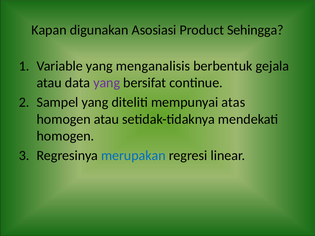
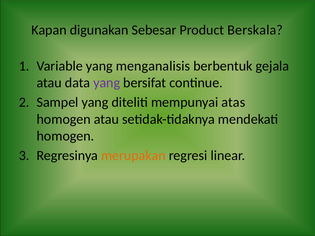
Asosiasi: Asosiasi -> Sebesar (154, 30)
Sehingga: Sehingga -> Berskala (255, 30)
merupakan colour: blue -> orange (133, 156)
